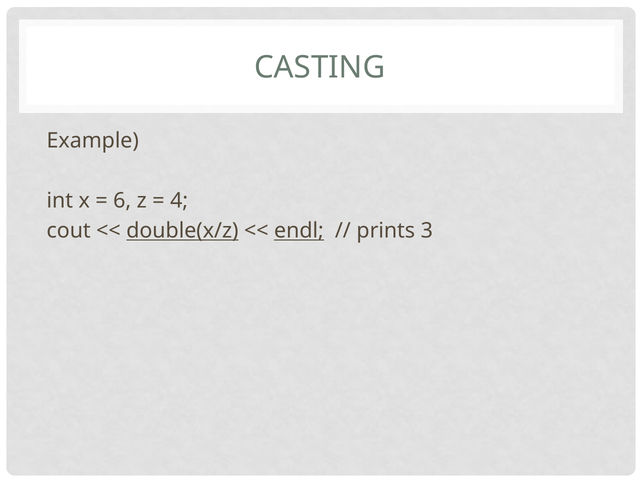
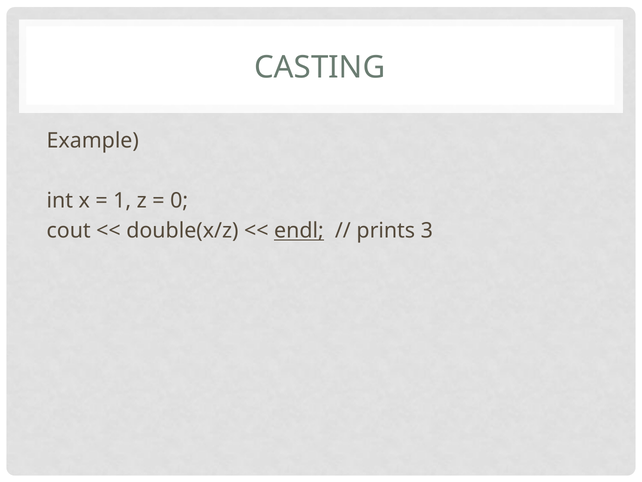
6: 6 -> 1 (122, 200)
4: 4 -> 0 (179, 200)
double(x/z underline: present -> none (182, 230)
